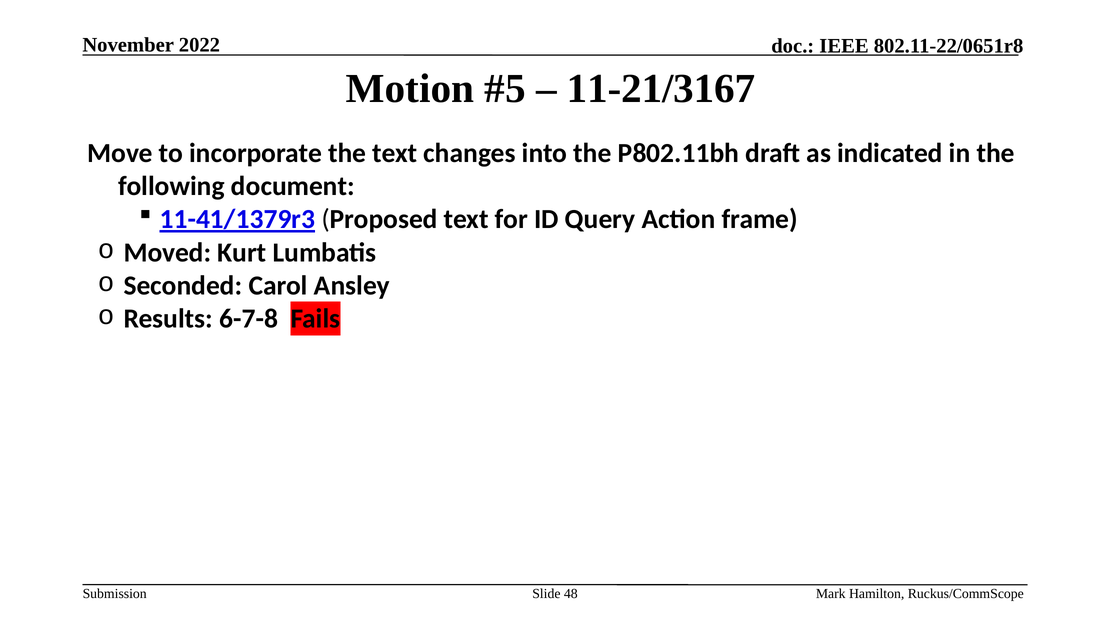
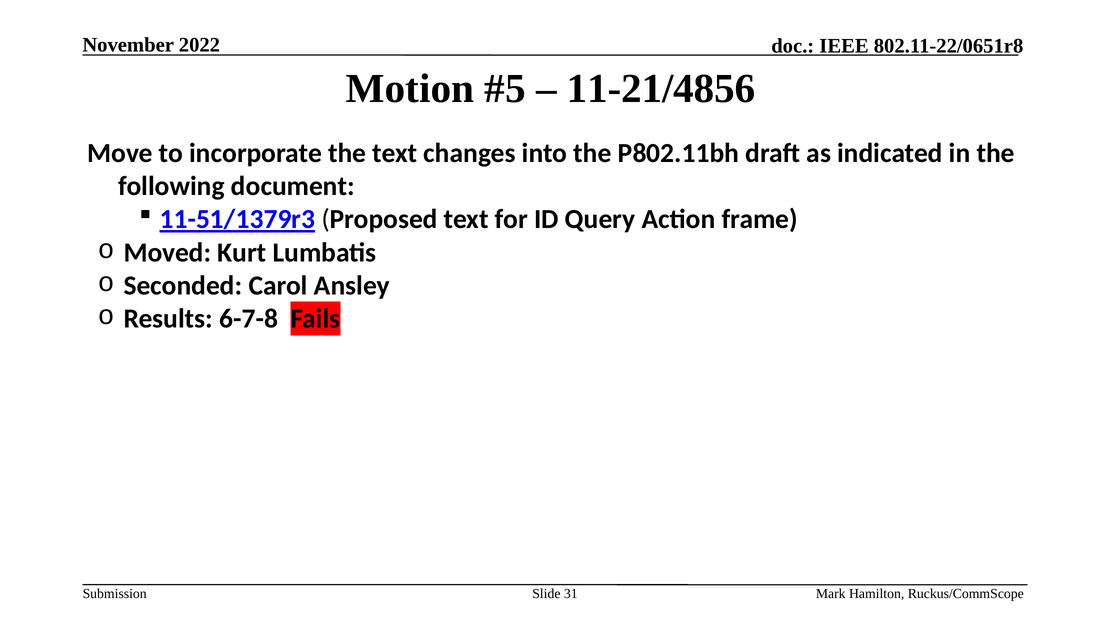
11-21/3167: 11-21/3167 -> 11-21/4856 (661, 89)
11-41/1379r3: 11-41/1379r3 -> 11-51/1379r3 (237, 219)
48: 48 -> 31 (571, 594)
